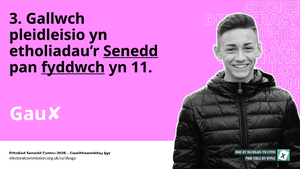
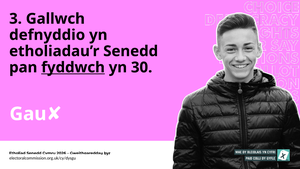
pleidleisio: pleidleisio -> defnyddio (47, 35)
Senedd underline: present -> none (131, 51)
11: 11 -> 30 (142, 67)
